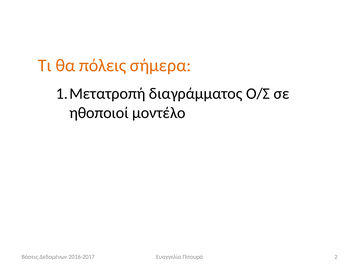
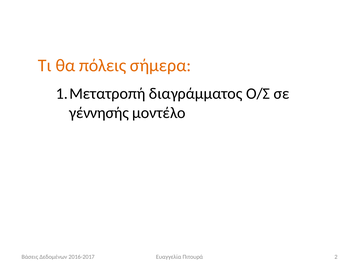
ηθοποιοί: ηθοποιοί -> γέννησής (99, 113)
